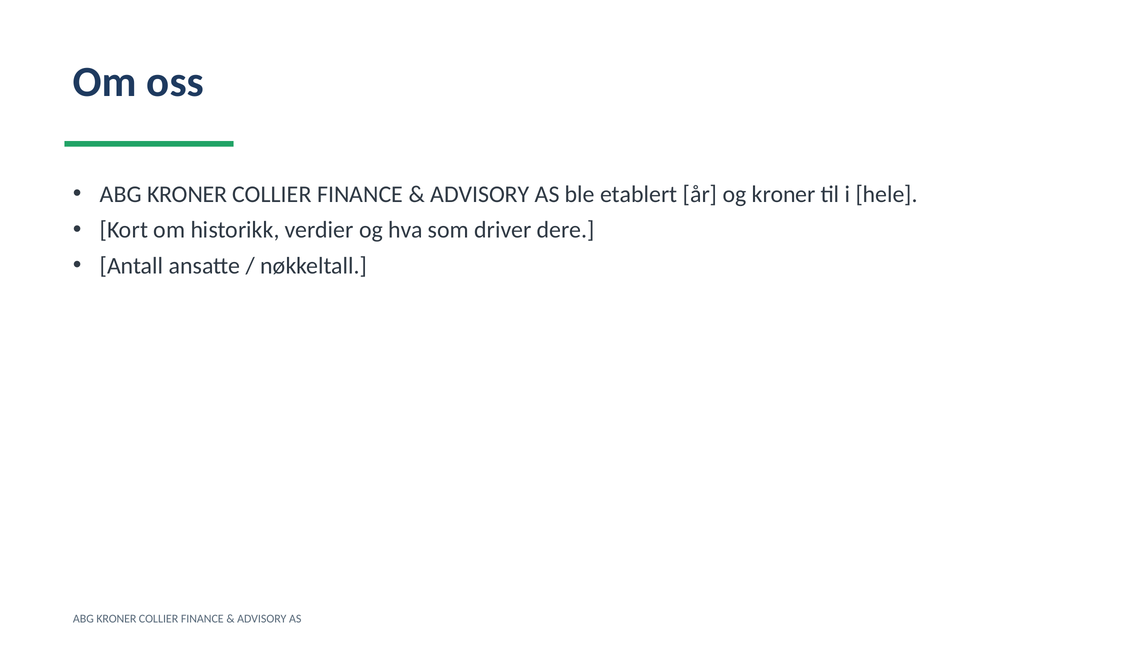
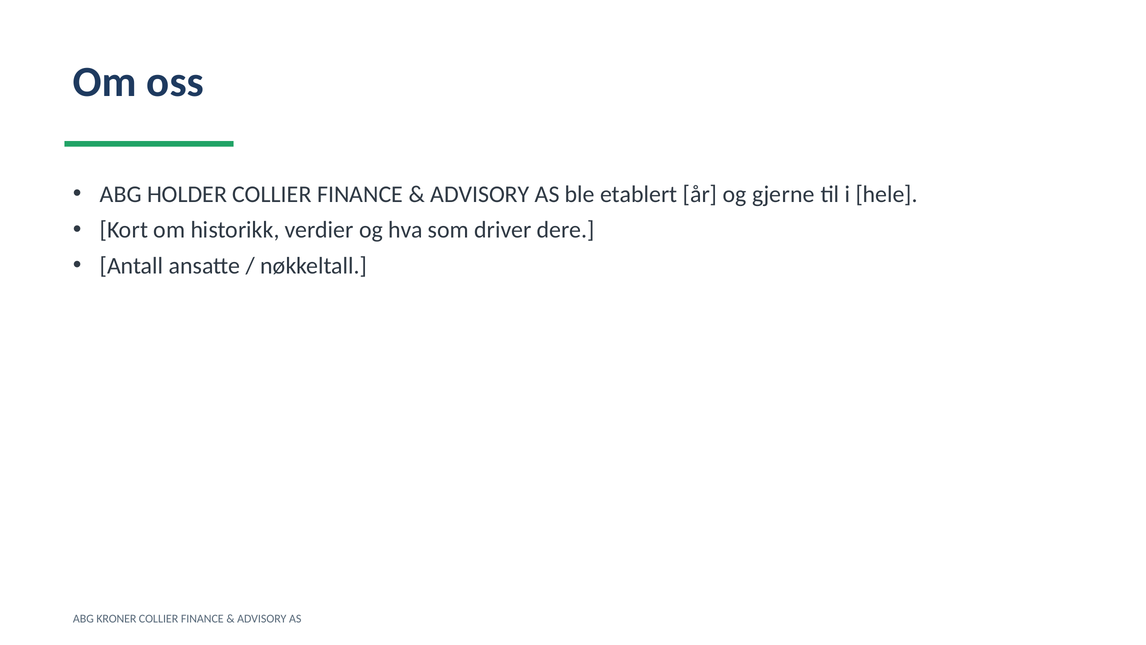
KRONER: KRONER -> HOLDER (187, 194)
og kroner: kroner -> gjerne (783, 194)
